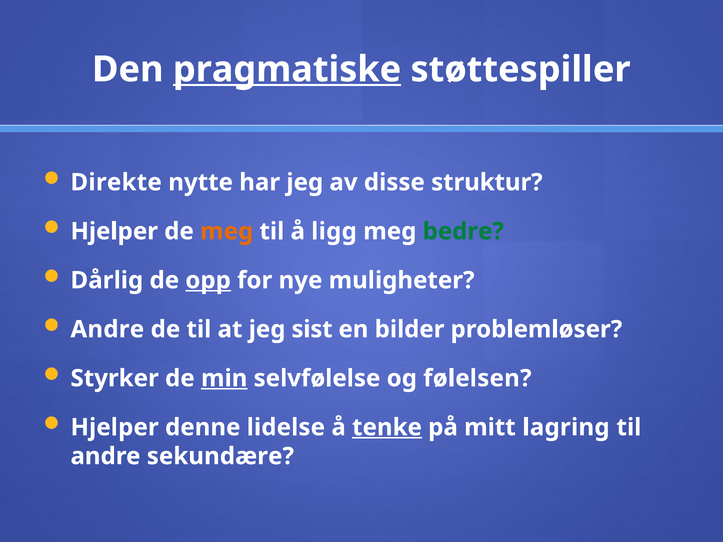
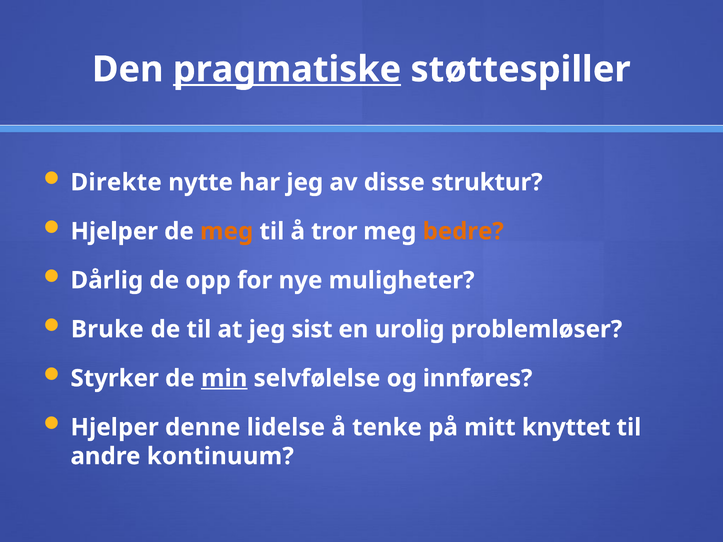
ligg: ligg -> tror (334, 231)
bedre colour: green -> orange (463, 231)
opp underline: present -> none (208, 280)
Andre: Andre -> Bruke (107, 329)
bilder: bilder -> urolig (410, 329)
følelsen: følelsen -> innføres (478, 379)
tenke underline: present -> none (387, 428)
lagring: lagring -> knyttet (566, 428)
sekundære: sekundære -> kontinuum (220, 456)
